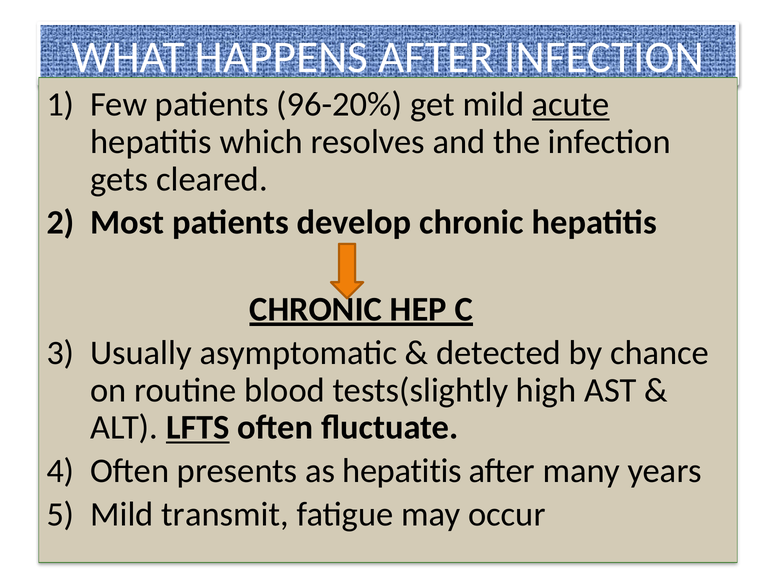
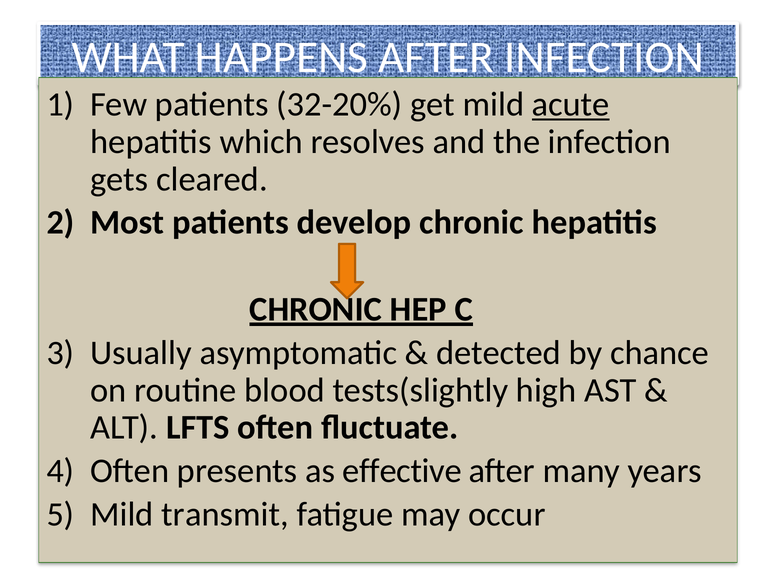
96-20%: 96-20% -> 32-20% (339, 105)
LFTS underline: present -> none (198, 428)
as hepatitis: hepatitis -> effective (402, 471)
